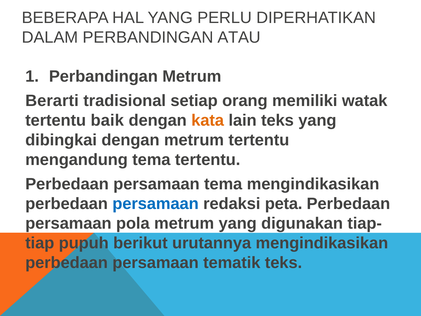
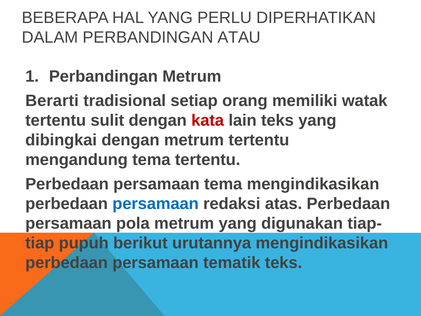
baik: baik -> sulit (107, 120)
kata colour: orange -> red (208, 120)
peta: peta -> atas (284, 204)
